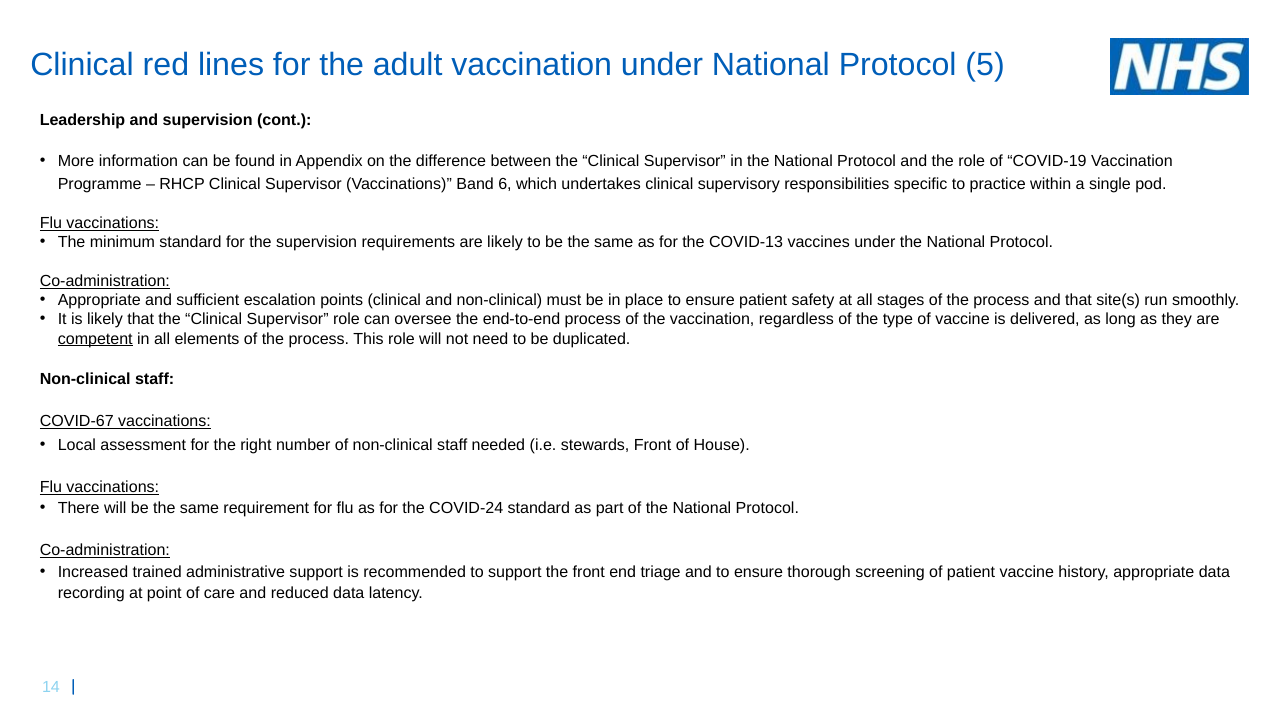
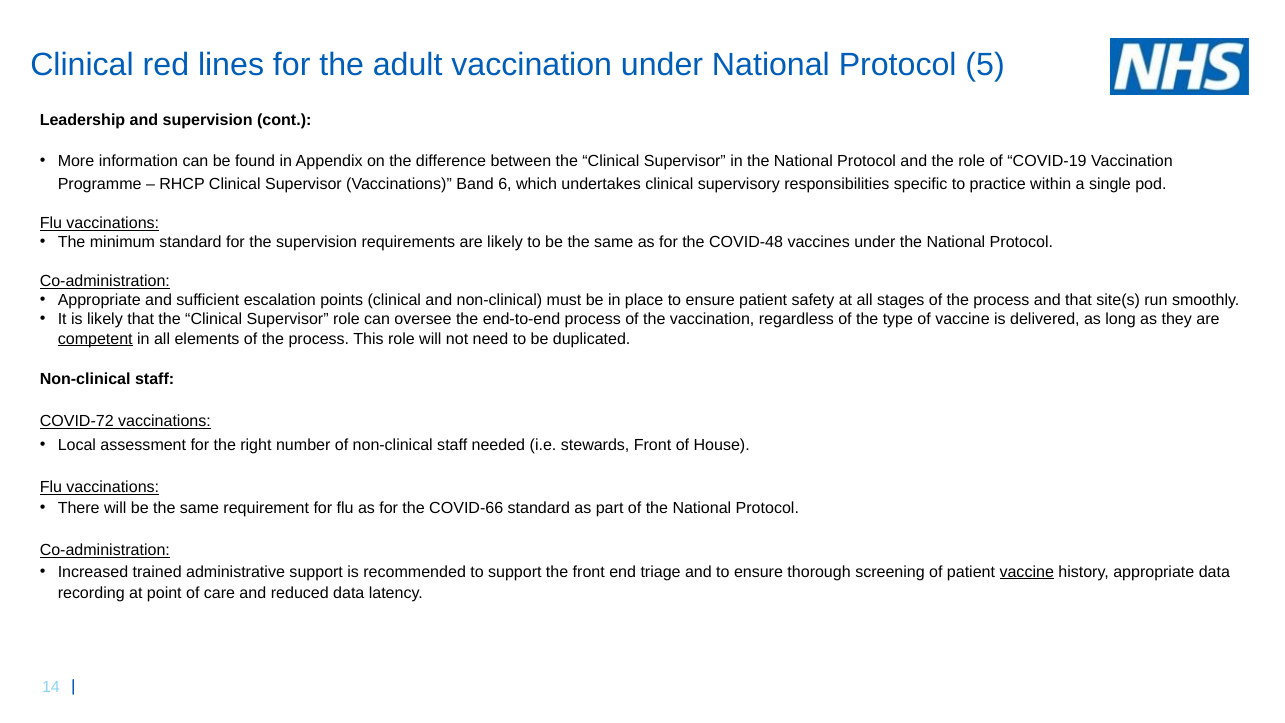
COVID-13: COVID-13 -> COVID-48 (746, 242)
COVID-67: COVID-67 -> COVID-72 (77, 421)
COVID-24: COVID-24 -> COVID-66 (466, 508)
vaccine underline: none -> present (1027, 572)
